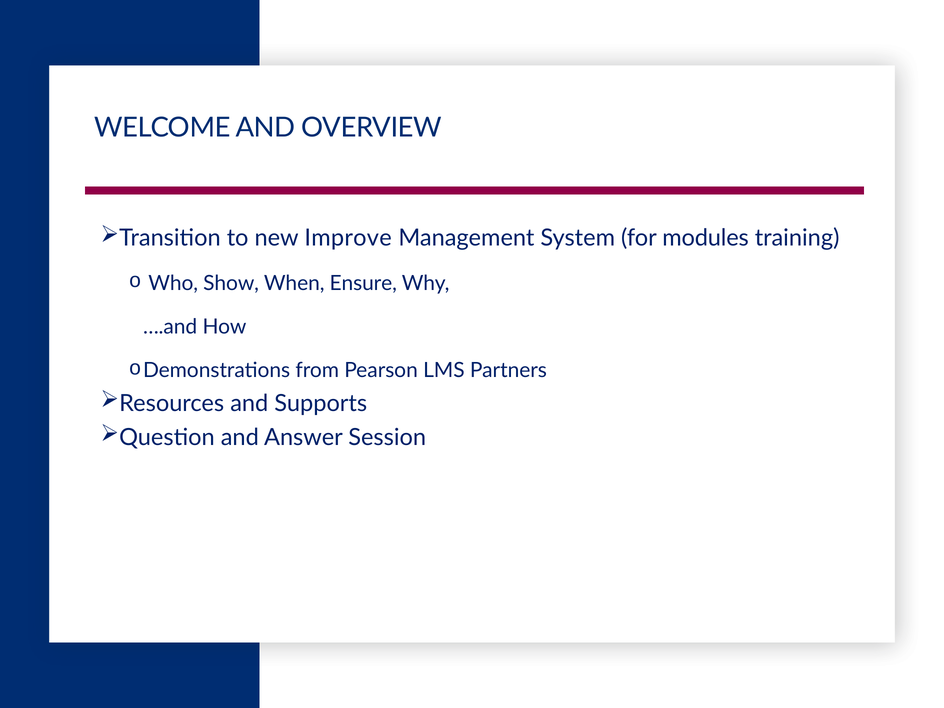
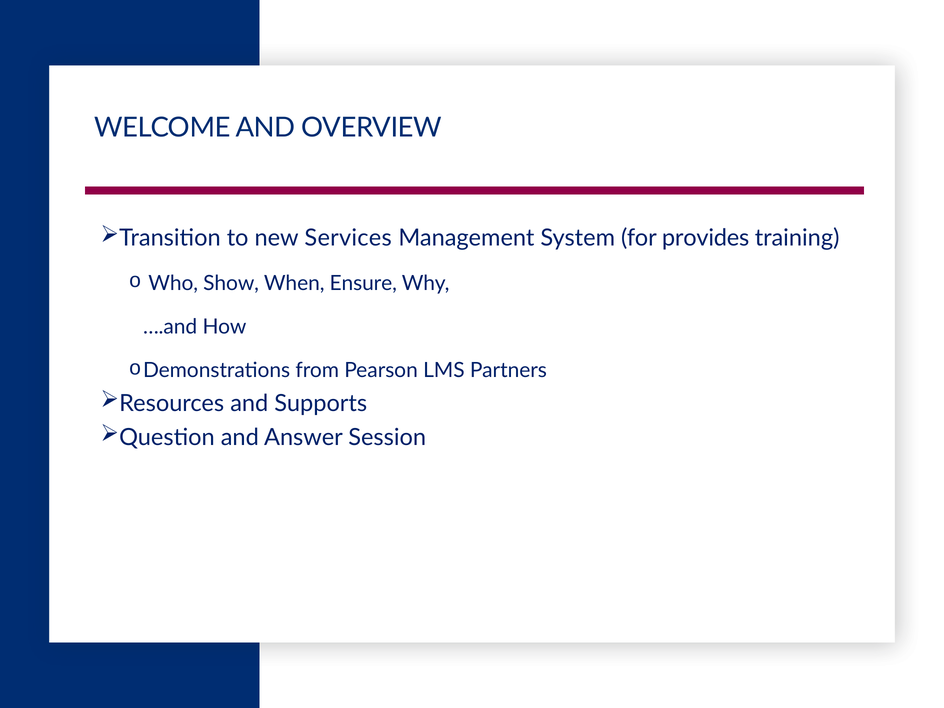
Improve: Improve -> Services (348, 238)
modules: modules -> provides (706, 238)
